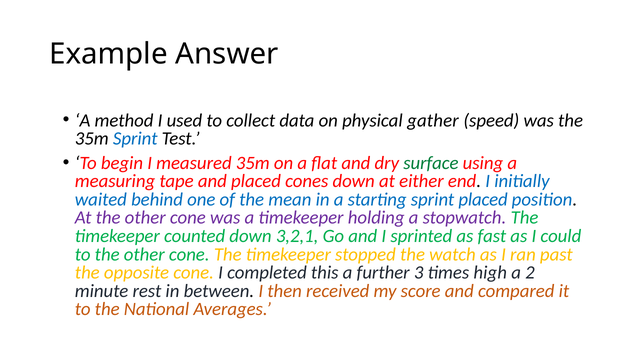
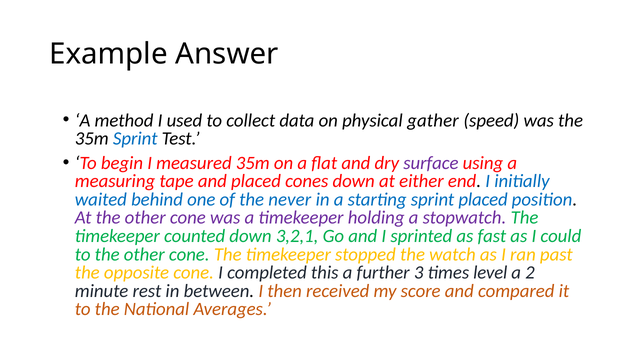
surface colour: green -> purple (431, 163)
mean: mean -> never (290, 200)
high: high -> level (490, 273)
